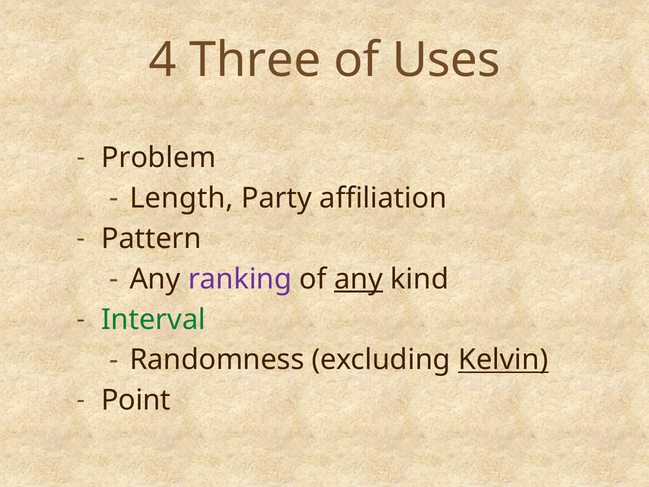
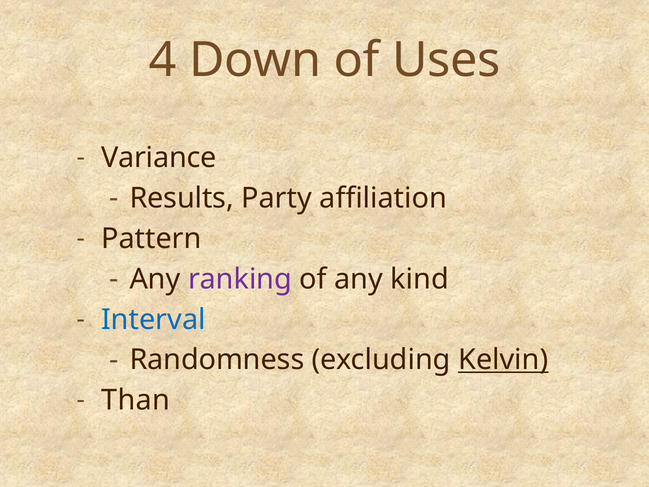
Three: Three -> Down (255, 60)
Problem: Problem -> Variance (159, 158)
Length: Length -> Results (182, 198)
any underline: present -> none (358, 279)
Interval colour: green -> blue (153, 319)
Point: Point -> Than (136, 400)
